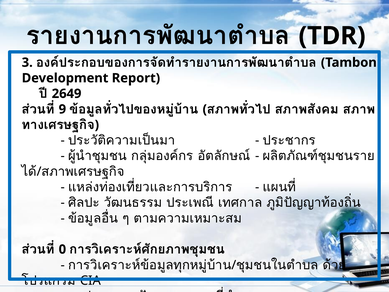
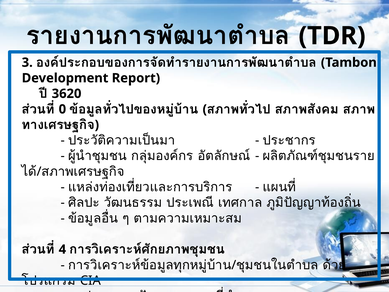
2649: 2649 -> 3620 (67, 94)
9: 9 -> 0 (62, 109)
0: 0 -> 4 (62, 249)
